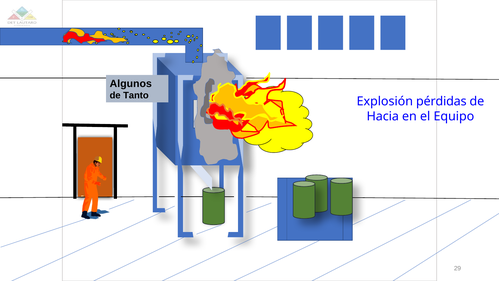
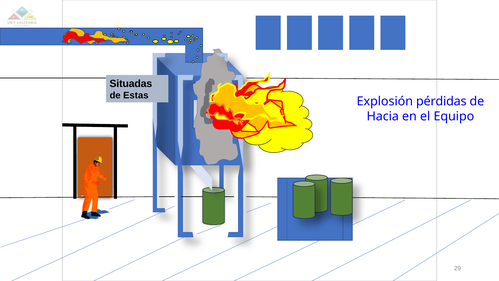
Algunos: Algunos -> Situadas (131, 84)
Tanto: Tanto -> Estas (136, 95)
